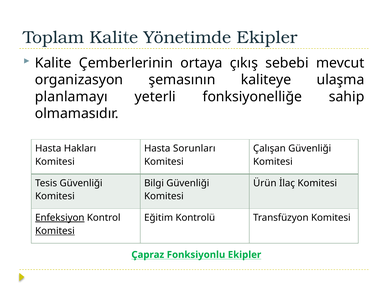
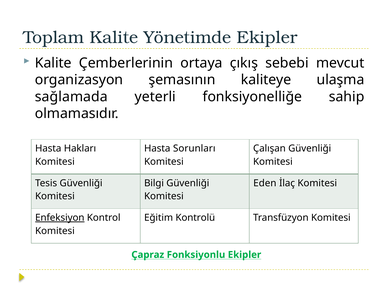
planlamayı: planlamayı -> sağlamada (71, 97)
Ürün: Ürün -> Eden (265, 183)
Komitesi underline: present -> none (55, 231)
